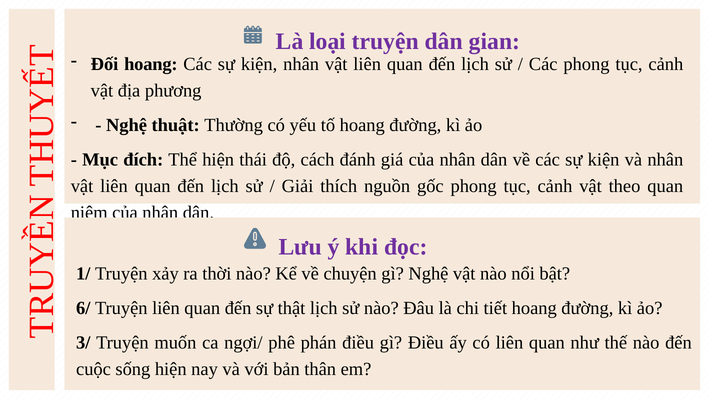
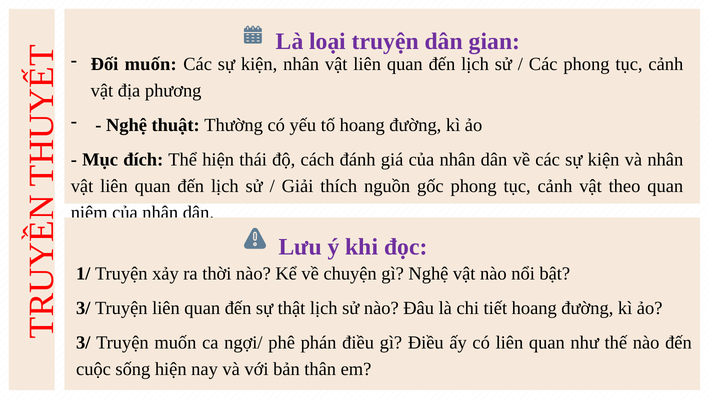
Đối hoang: hoang -> muốn (151, 64)
6/: 6/ -> 3/ (83, 308)
